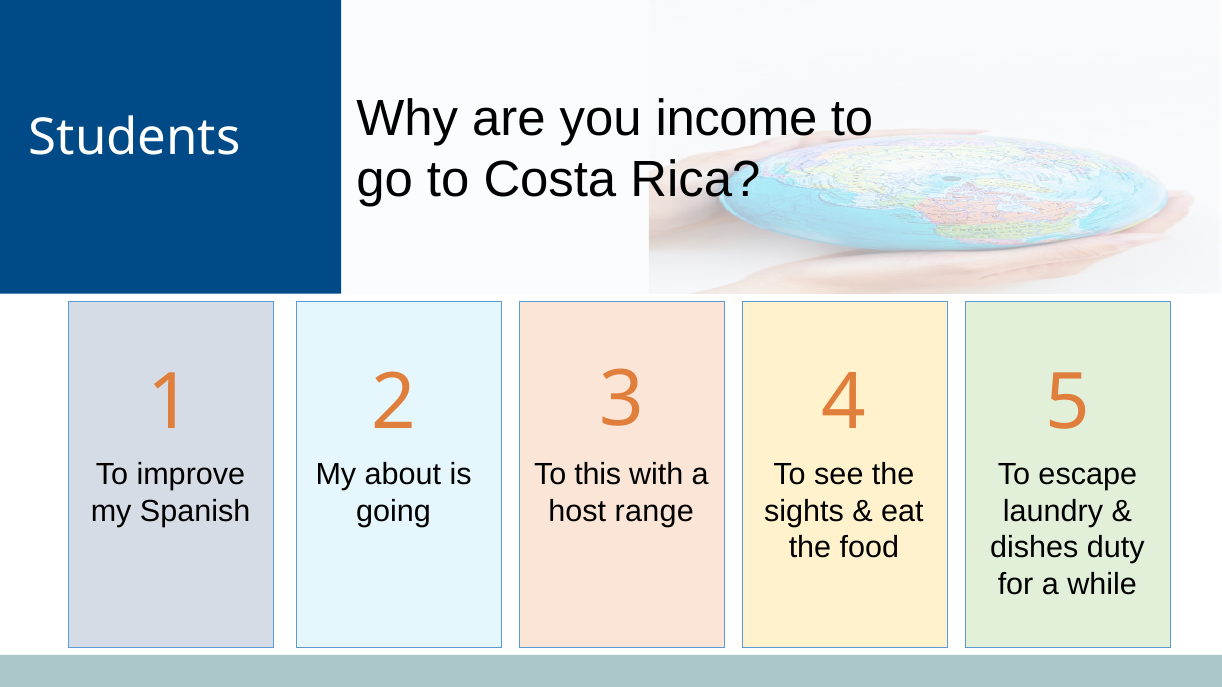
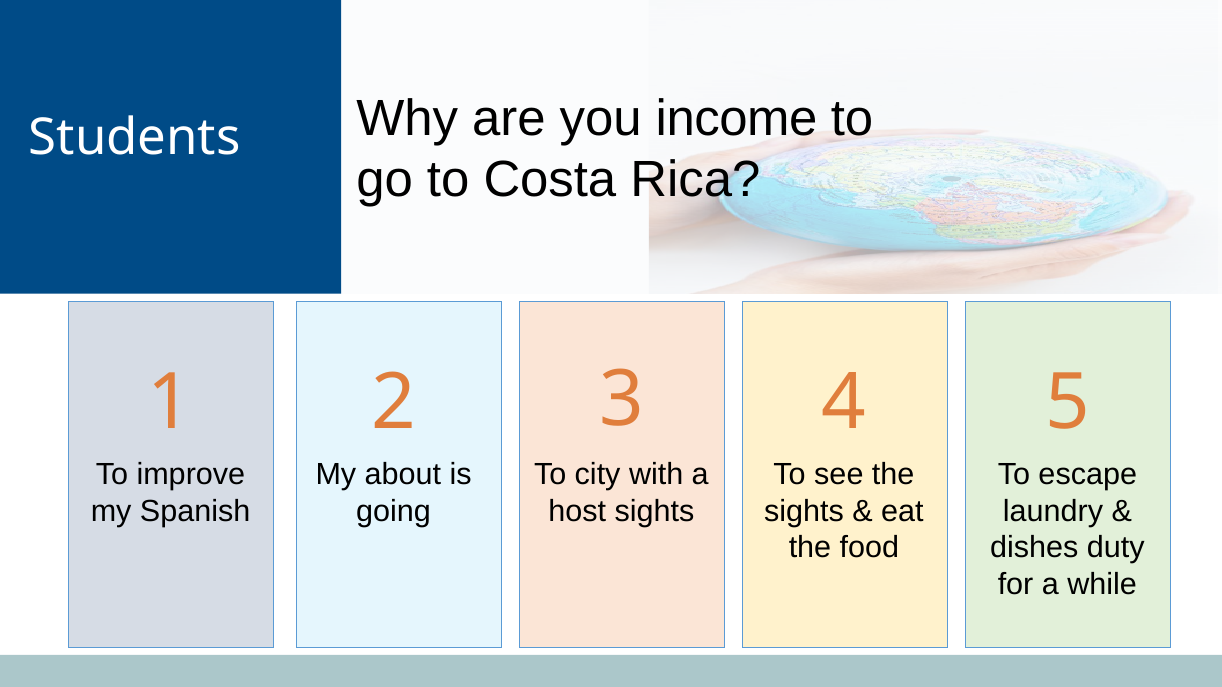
this: this -> city (598, 475)
host range: range -> sights (654, 512)
